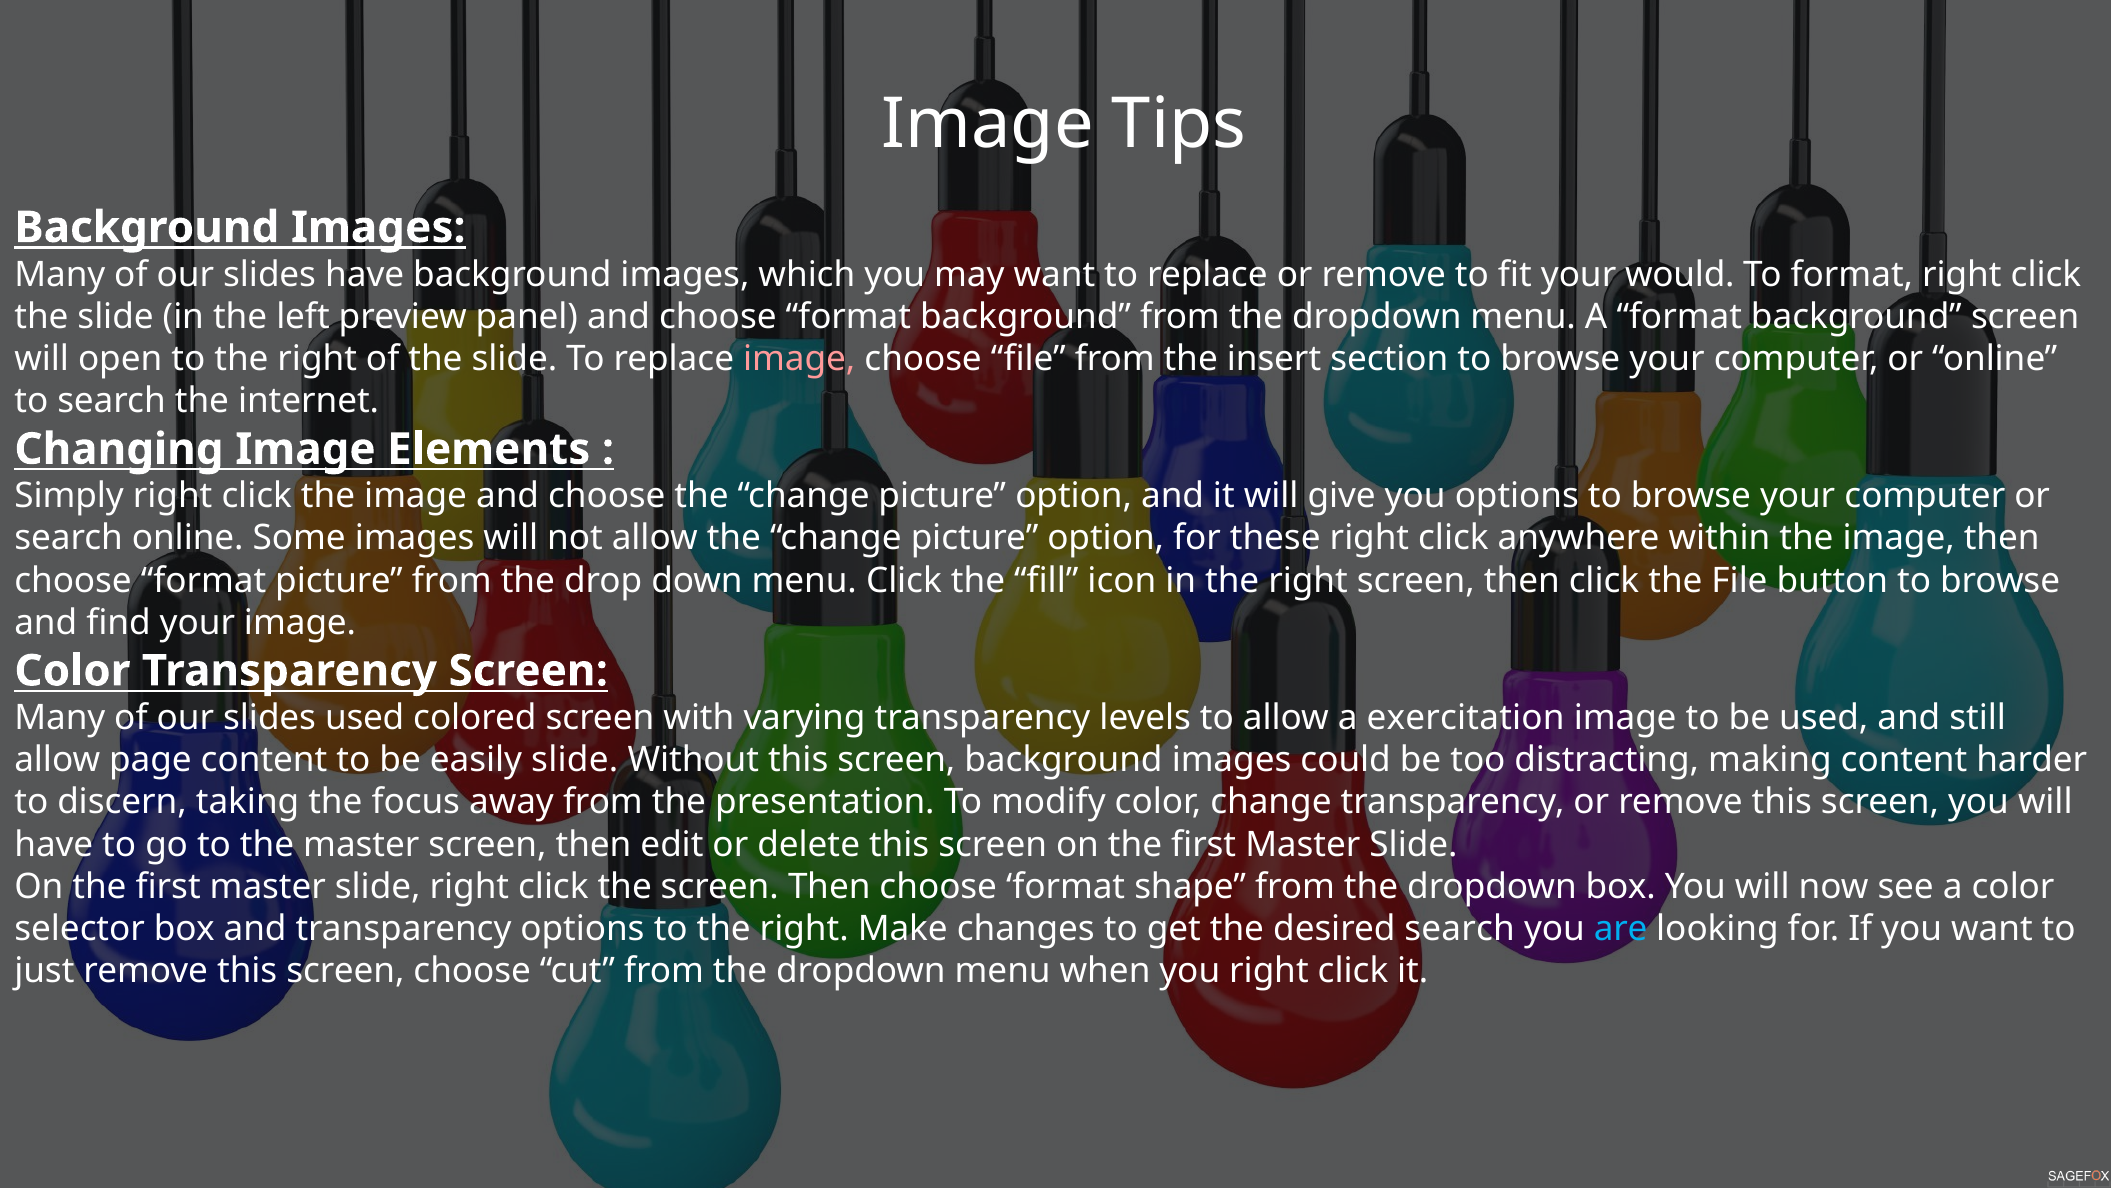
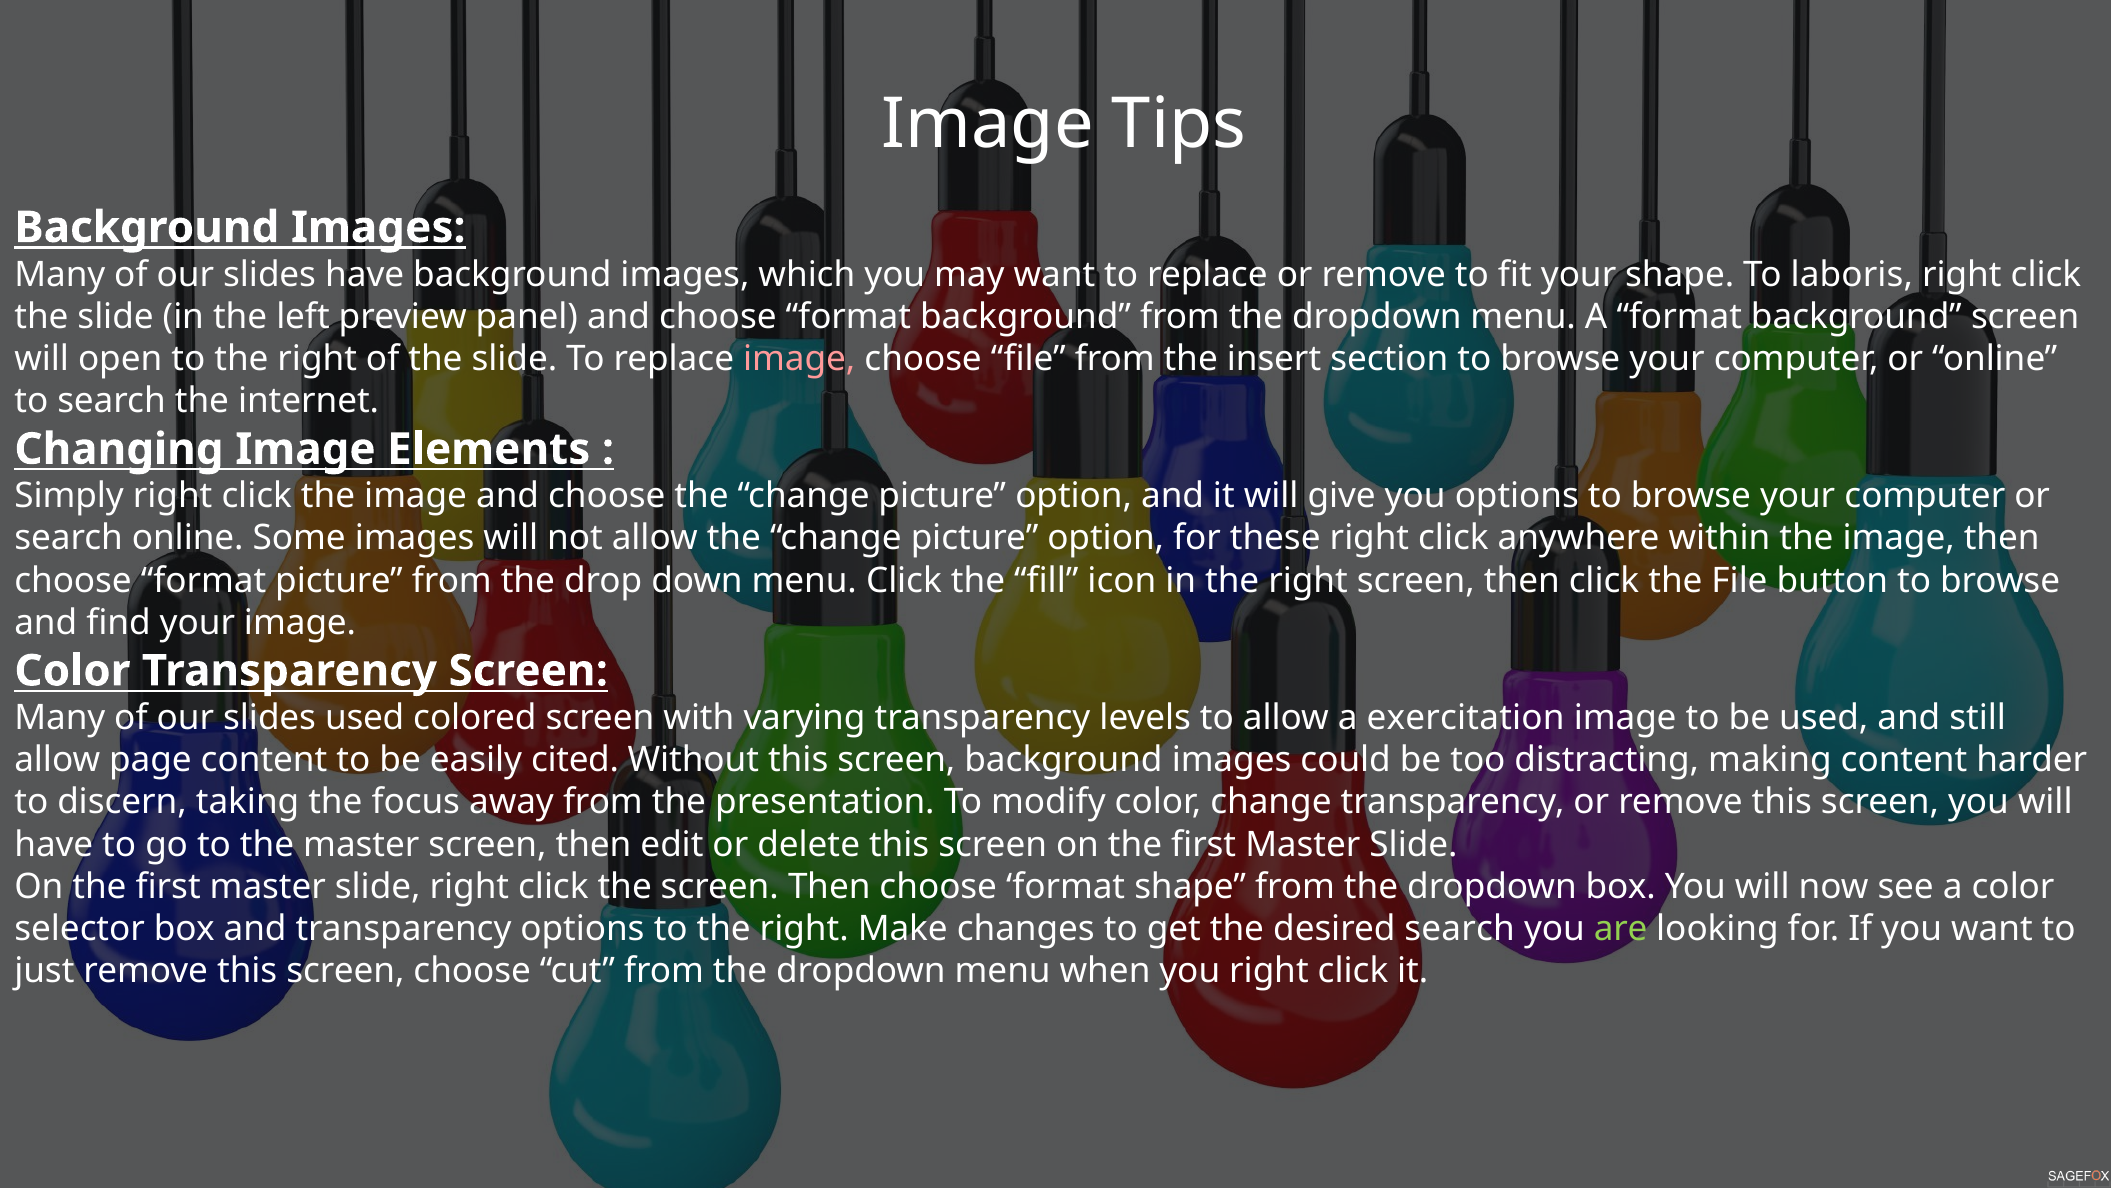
your would: would -> shape (1680, 274)
To format: format -> laboris (1852, 274)
easily slide: slide -> cited (575, 760)
are colour: light blue -> light green (1621, 928)
